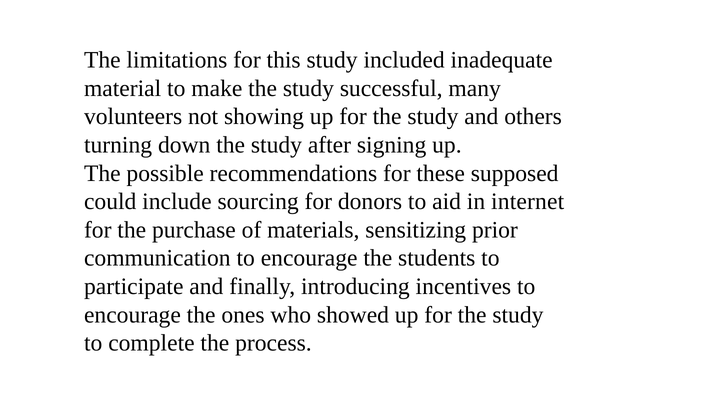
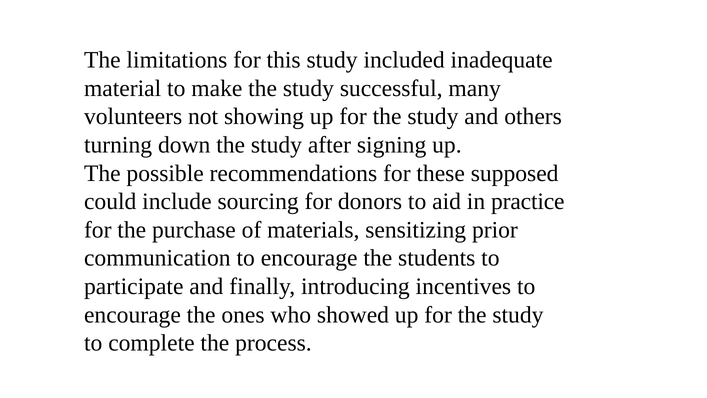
internet: internet -> practice (528, 201)
